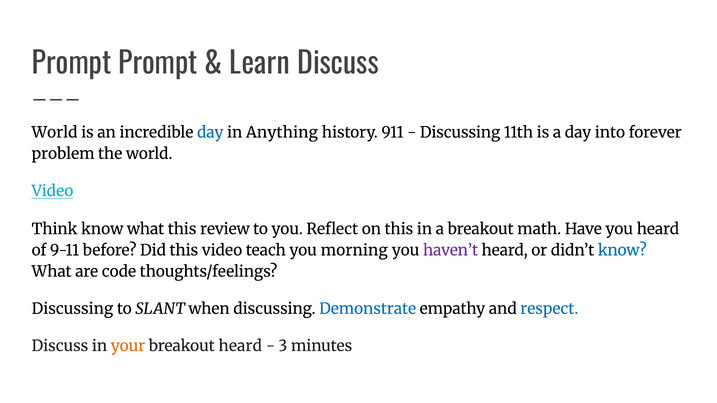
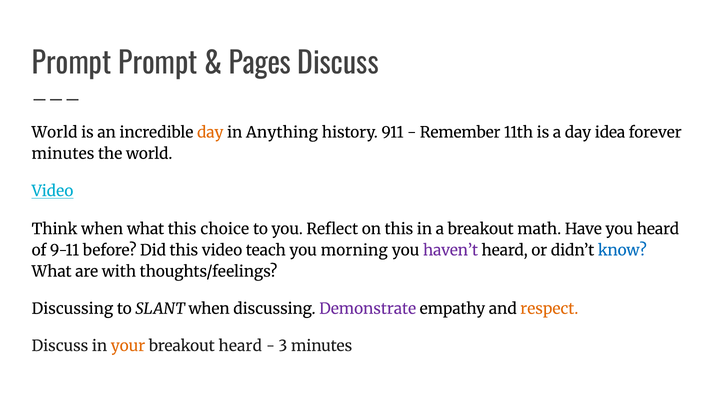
Learn: Learn -> Pages (260, 64)
day colour: blue -> orange (210, 133)
Discussing: Discussing -> Remember (460, 133)
into: into -> idea (610, 133)
problem: problem -> minutes (63, 154)
Think know: know -> when (102, 229)
review: review -> choice (225, 229)
code: code -> with (119, 272)
Demonstrate colour: blue -> purple (368, 309)
respect colour: blue -> orange (549, 309)
